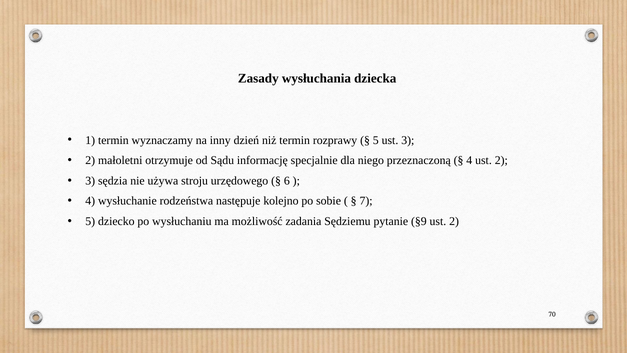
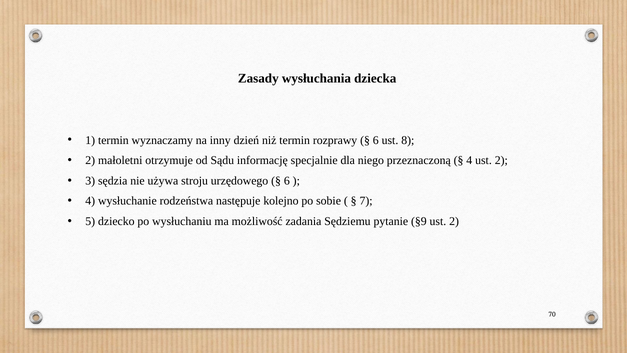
5: 5 -> 6 (376, 140)
ust 3: 3 -> 8 (408, 140)
